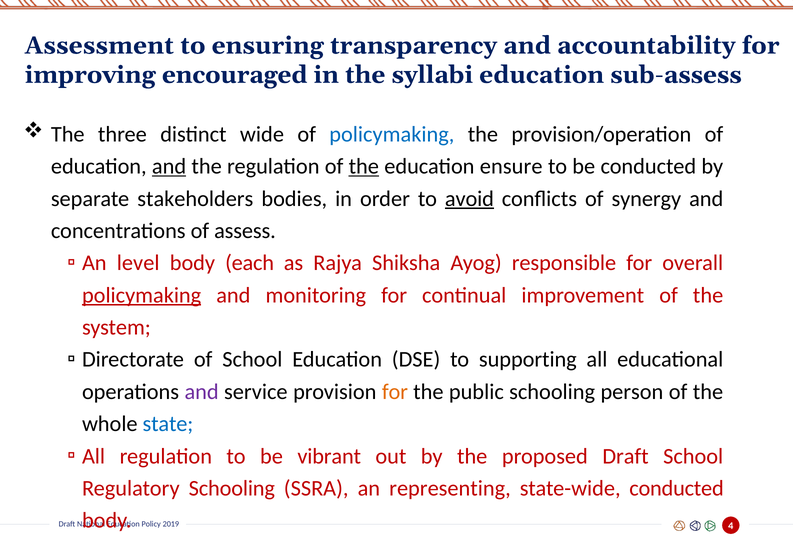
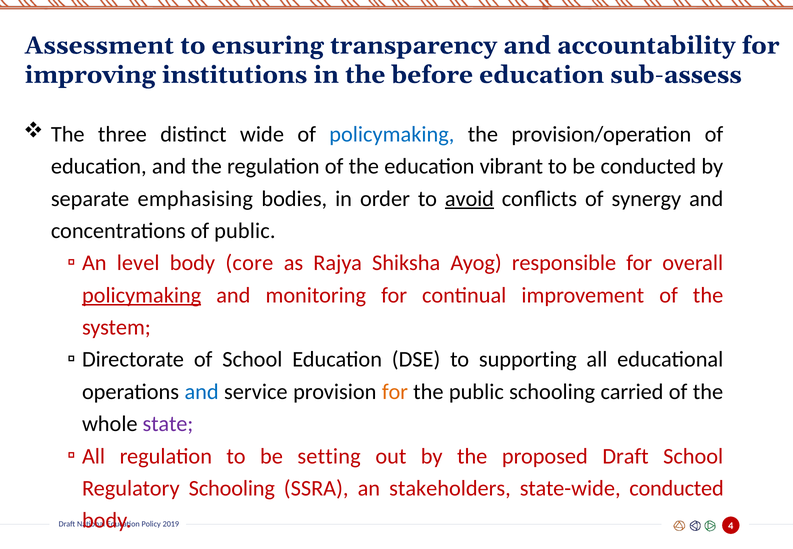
encouraged: encouraged -> institutions (235, 75)
syllabi: syllabi -> before (432, 75)
and underline: present -> none (169, 166)
the underline: present -> none (364, 166)
ensure: ensure -> vibrant (511, 166)
stakeholders: stakeholders -> emphasising (195, 199)
of assess: assess -> public (245, 231)
each: each -> core (249, 263)
and colour: purple -> blue (202, 392)
person: person -> carried (632, 392)
state colour: blue -> purple (168, 424)
vibrant: vibrant -> setting (329, 456)
representing: representing -> stakeholders (450, 488)
